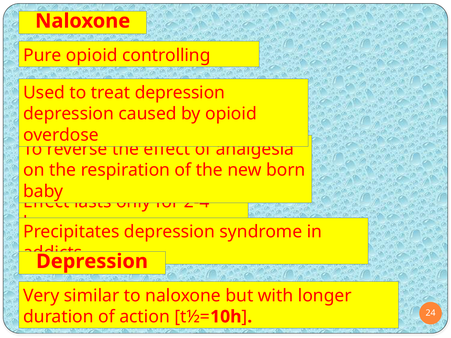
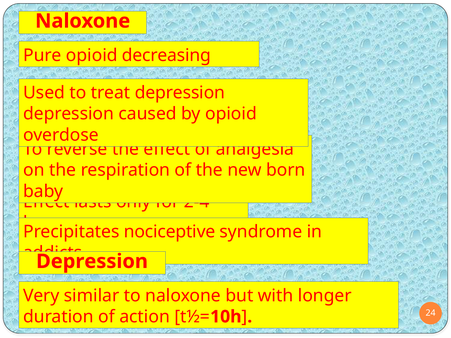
controlling: controlling -> decreasing (166, 55)
depression: depression -> nociceptive (170, 232)
